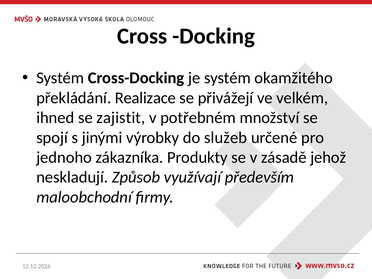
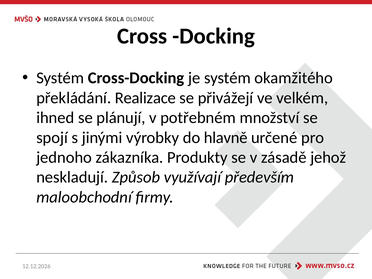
zajistit: zajistit -> plánují (121, 118)
služeb: služeb -> hlavně (226, 138)
